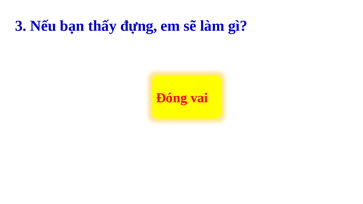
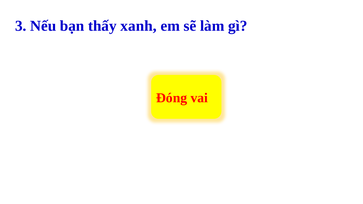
đựng: đựng -> xanh (139, 26)
